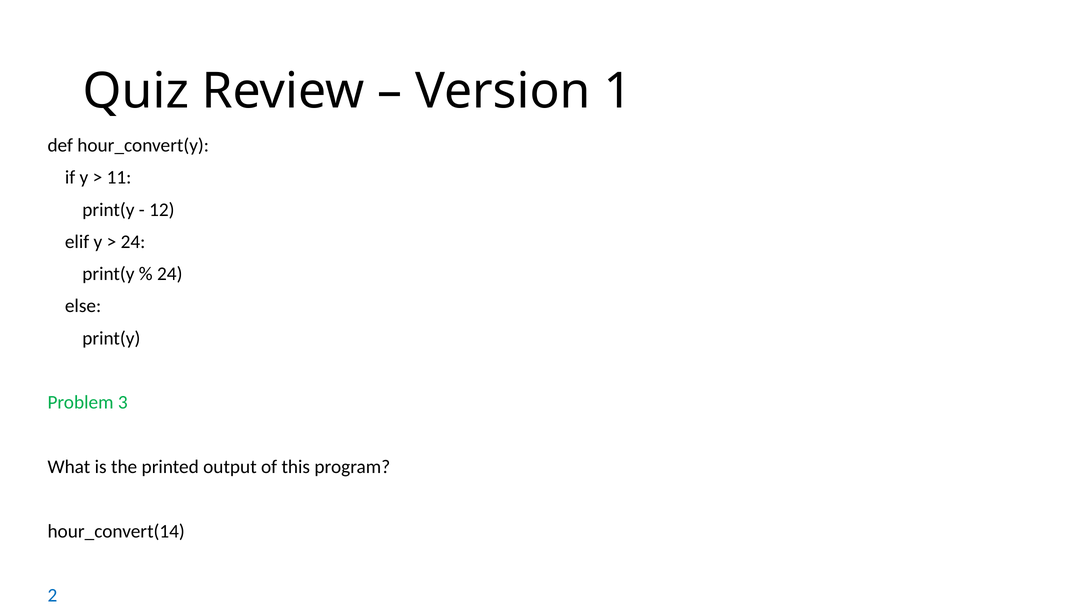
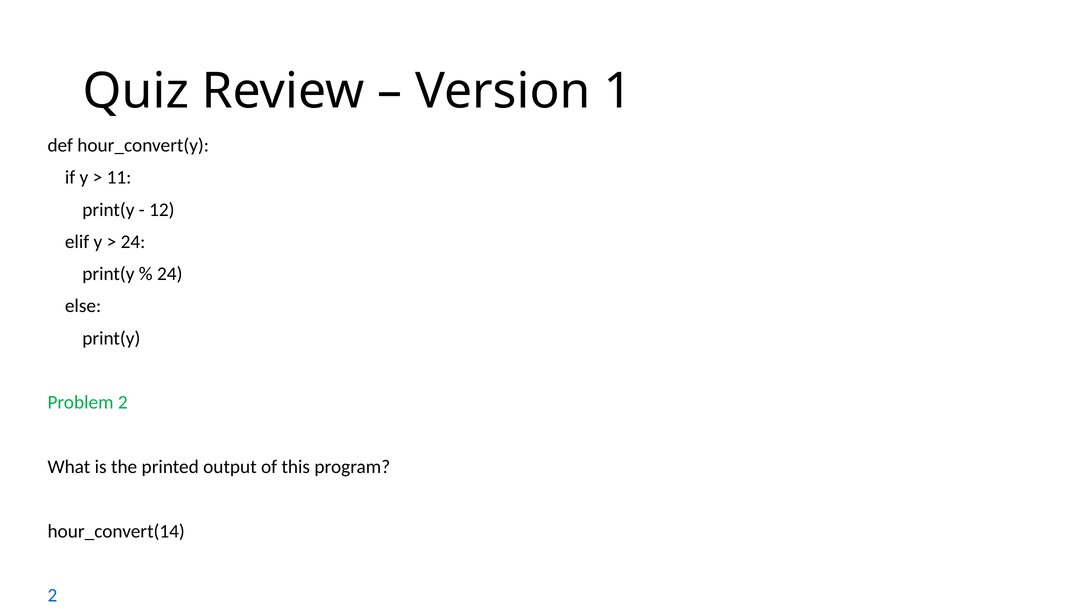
Problem 3: 3 -> 2 (123, 403)
